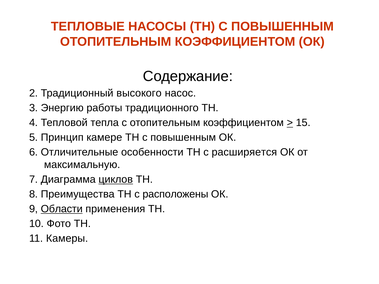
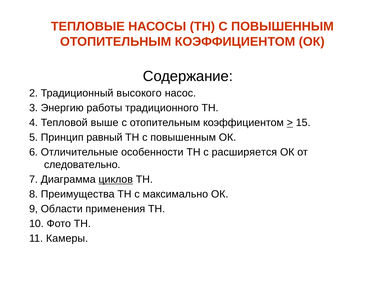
тепла: тепла -> выше (105, 123)
камере: камере -> равный (104, 138)
максимальную: максимальную -> следовательно (82, 165)
расположены: расположены -> максимально (175, 194)
Области underline: present -> none (62, 209)
